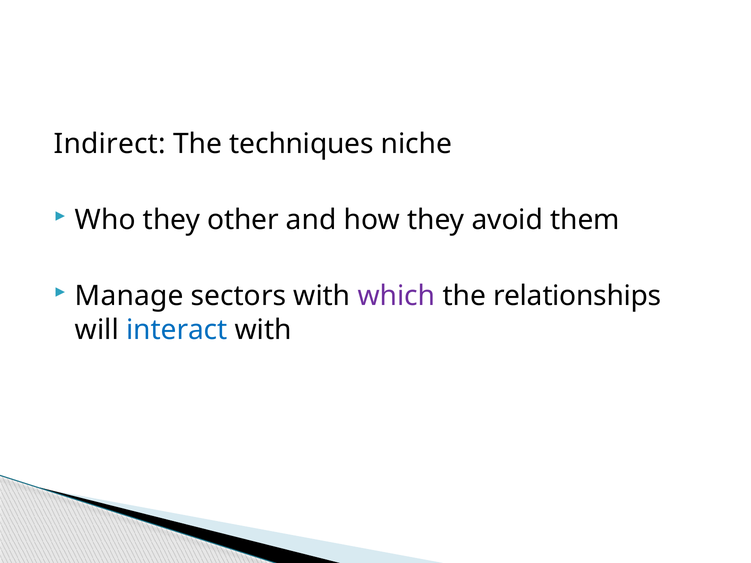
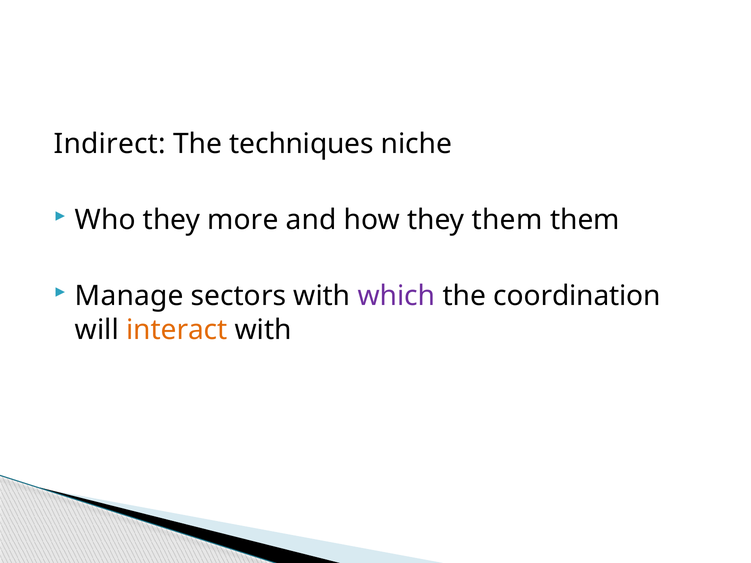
other: other -> more (243, 220)
they avoid: avoid -> them (507, 220)
relationships: relationships -> coordination (577, 296)
interact colour: blue -> orange (177, 330)
